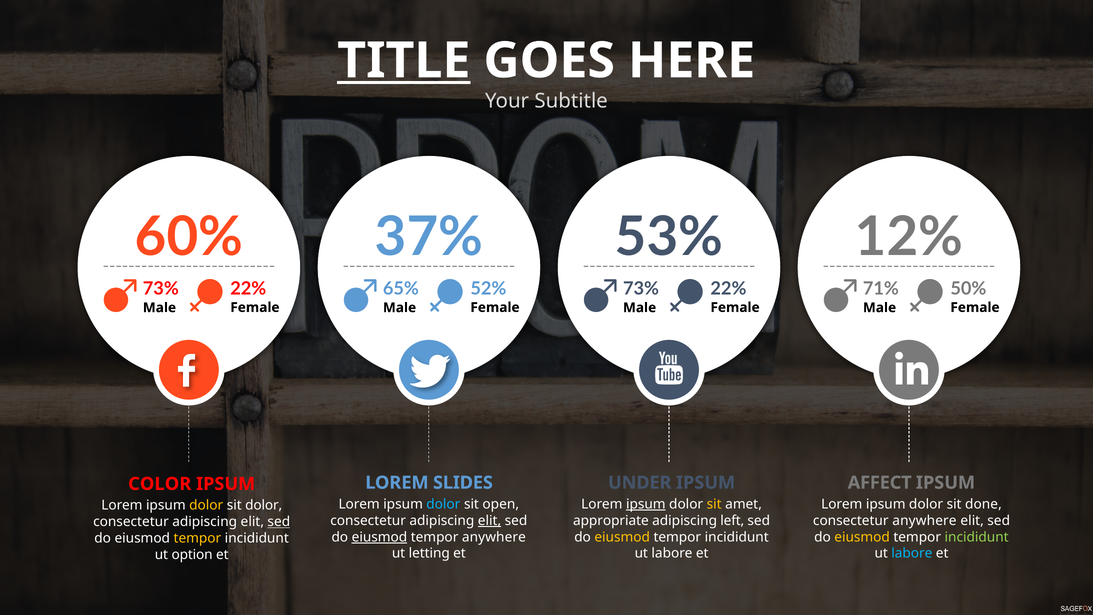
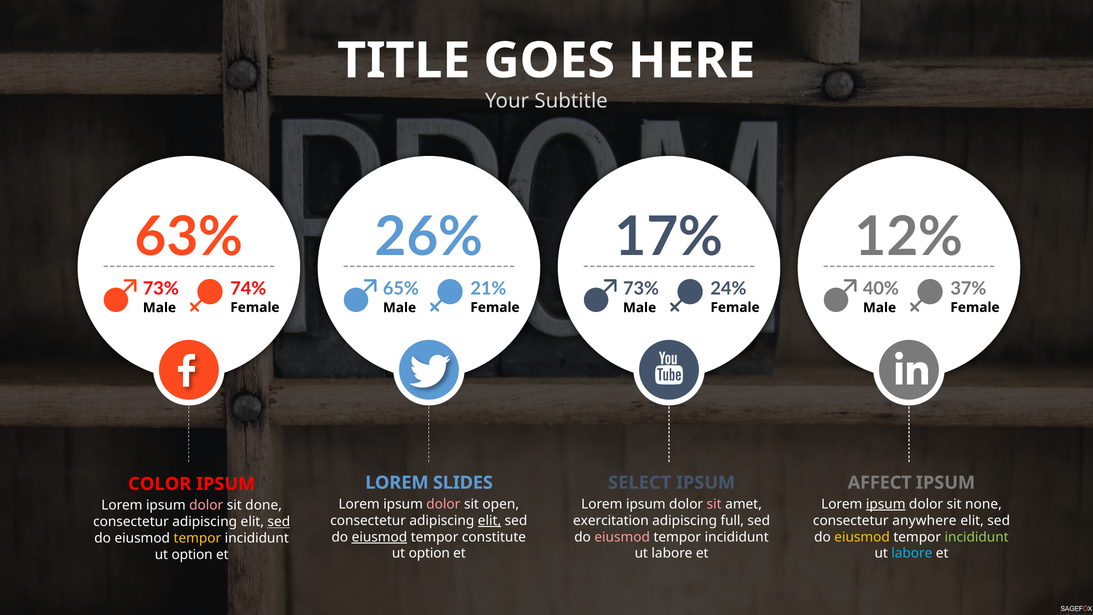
TITLE underline: present -> none (404, 61)
60%: 60% -> 63% (189, 237)
37%: 37% -> 26% (429, 237)
53%: 53% -> 17% (669, 237)
22%: 22% -> 74% (248, 289)
52%: 52% -> 21% (488, 289)
22%: 22% -> 24% (728, 289)
50%: 50% -> 37% (968, 289)
71%: 71% -> 40% (881, 289)
UNDER: UNDER -> SELECT (640, 483)
dolor colour: light blue -> pink (443, 504)
ipsum underline: present -> none (646, 504)
sit colour: yellow -> pink (714, 504)
ipsum underline: none -> present (886, 504)
done: done -> none (983, 504)
dolor colour: yellow -> pink (206, 505)
sit dolor: dolor -> done (264, 505)
appropriate: appropriate -> exercitation (611, 521)
left: left -> full (732, 521)
tempor anywhere: anywhere -> constitute (494, 537)
eiusmod colour: yellow -> pink (622, 537)
letting: letting -> option (429, 553)
